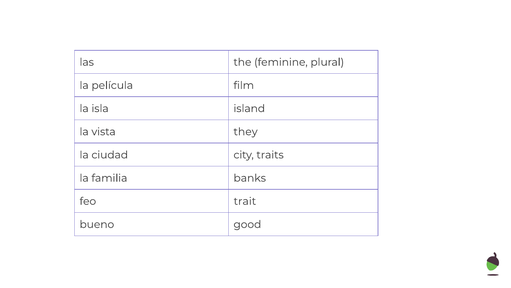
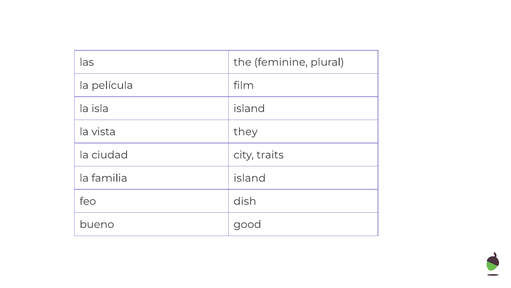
familia banks: banks -> island (250, 178)
trait: trait -> dish (245, 201)
